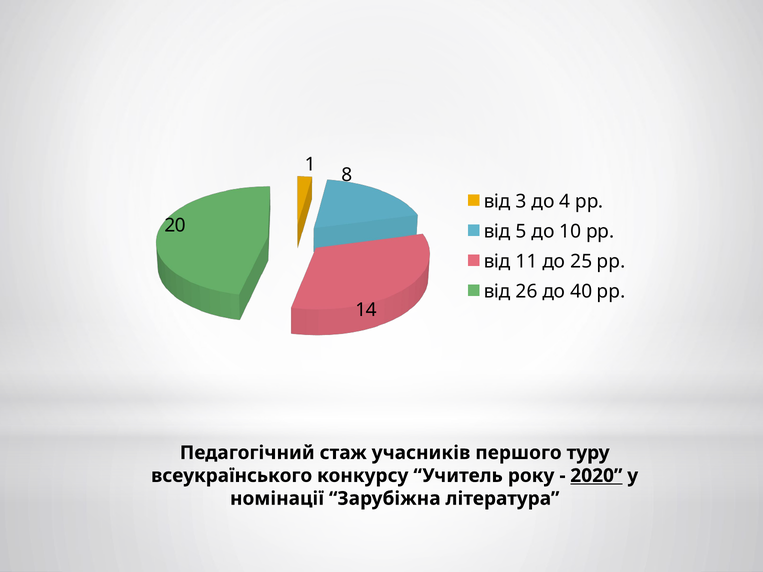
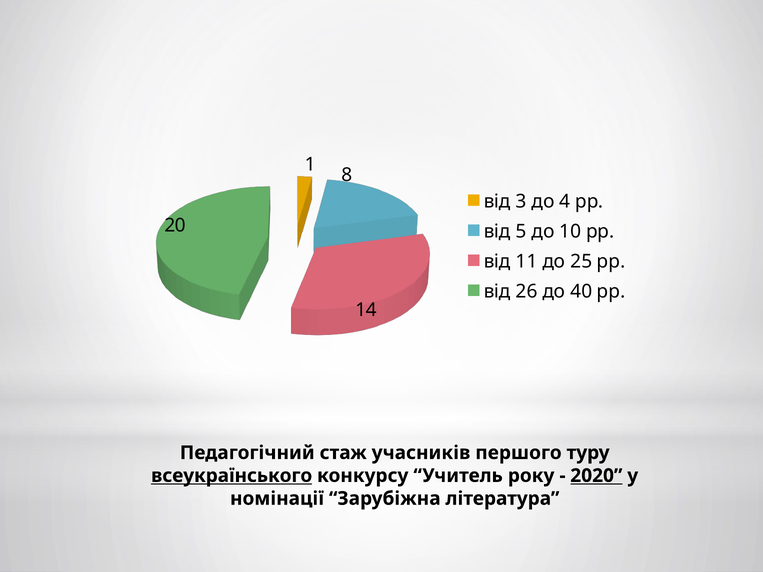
всеукраїнського underline: none -> present (232, 476)
